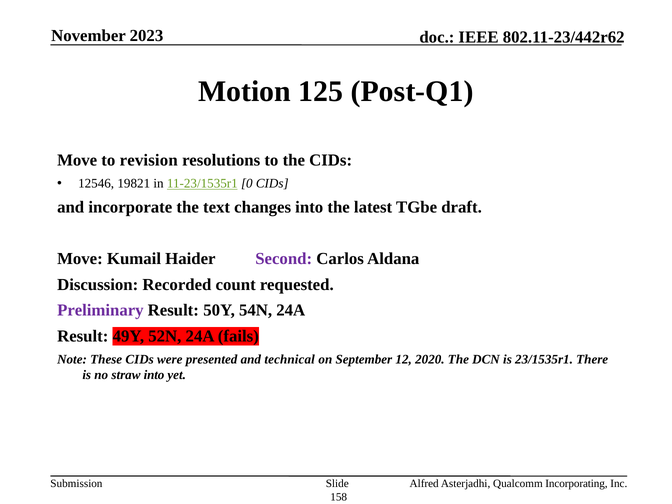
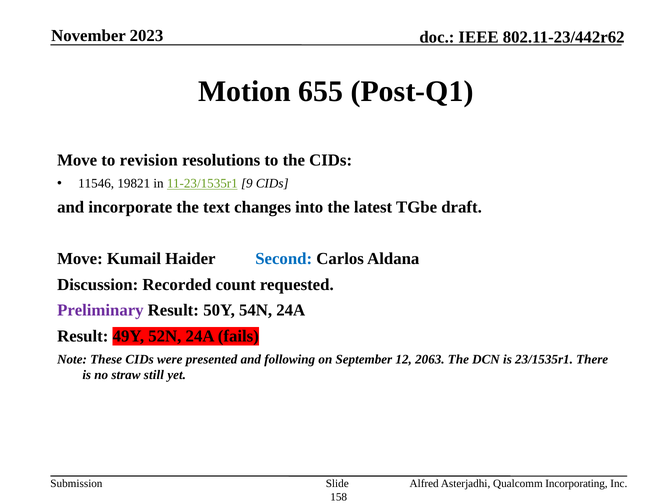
125: 125 -> 655 (321, 92)
12546: 12546 -> 11546 (96, 184)
0: 0 -> 9 (247, 184)
Second colour: purple -> blue (284, 259)
technical: technical -> following (290, 359)
2020: 2020 -> 2063 (430, 359)
straw into: into -> still (154, 375)
